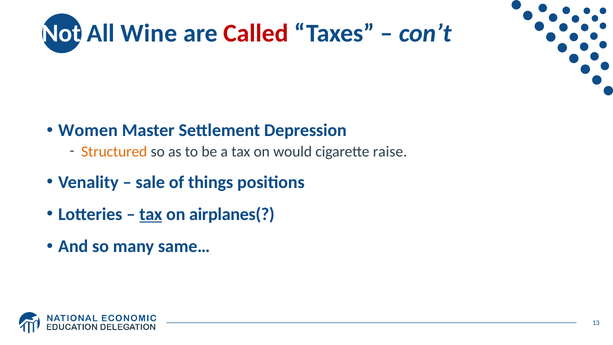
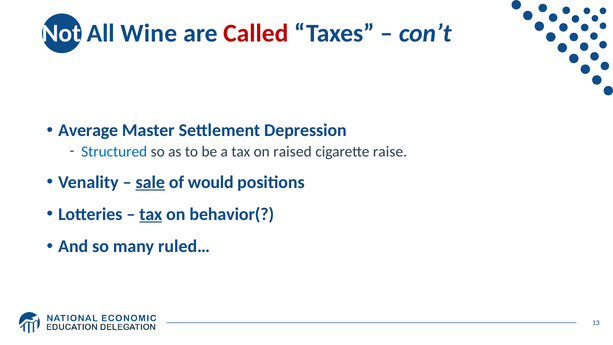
Women: Women -> Average (88, 130)
Structured colour: orange -> blue (114, 151)
would: would -> raised (293, 151)
sale underline: none -> present (150, 182)
things: things -> would (211, 182)
airplanes(: airplanes( -> behavior( (232, 214)
same…: same… -> ruled… (184, 246)
